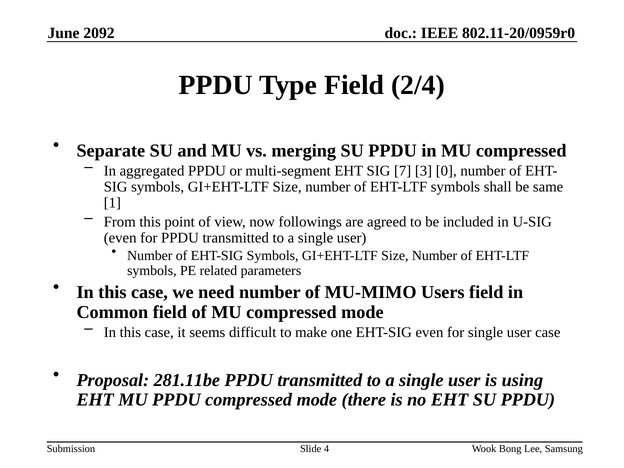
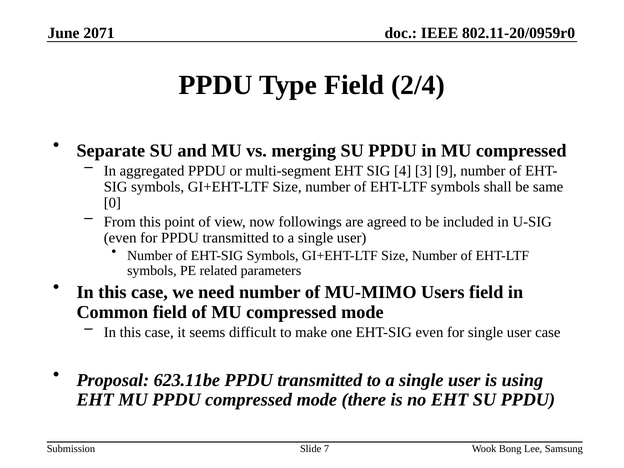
2092: 2092 -> 2071 (99, 33)
7: 7 -> 4 (403, 171)
0: 0 -> 9 (446, 171)
1: 1 -> 0 (112, 203)
281.11be: 281.11be -> 623.11be (187, 380)
4: 4 -> 7 (327, 449)
